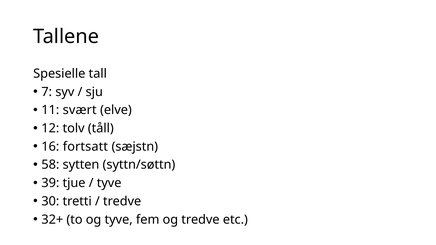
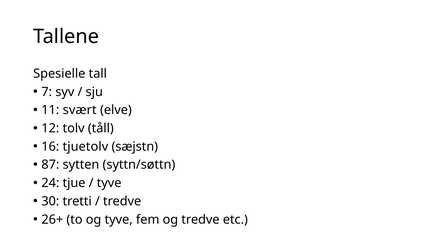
fortsatt: fortsatt -> tjuetolv (85, 147)
58: 58 -> 87 (50, 165)
39: 39 -> 24 (50, 183)
32+: 32+ -> 26+ (52, 220)
